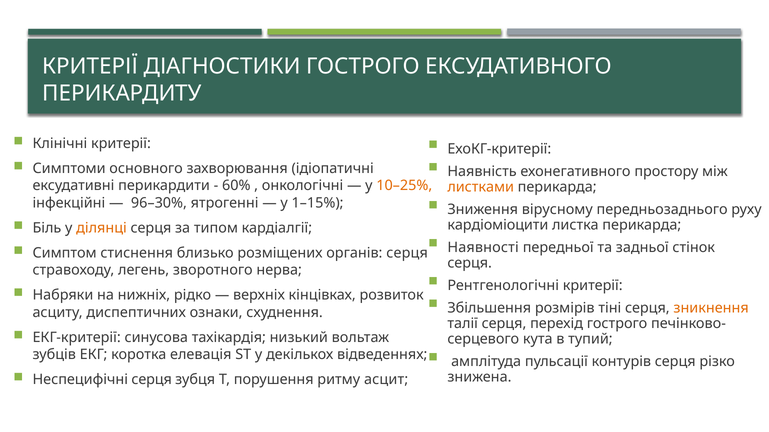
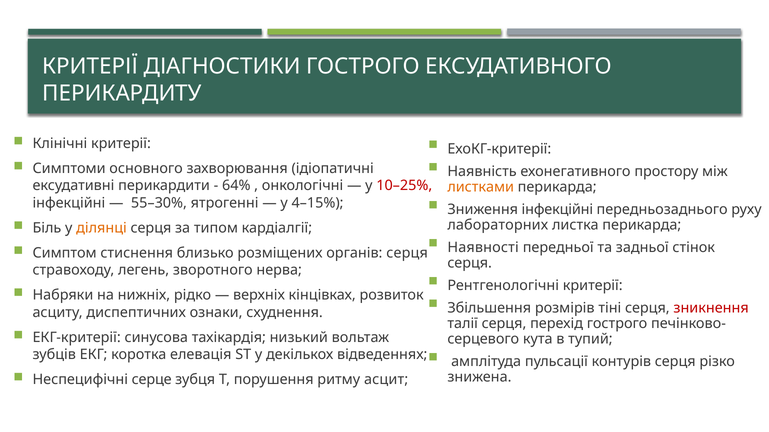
60%: 60% -> 64% (236, 186)
10–25% colour: orange -> red (404, 186)
96–30%: 96–30% -> 55–30% (159, 203)
1–15%: 1–15% -> 4–15% (318, 203)
Зниження вірусному: вірусному -> інфекційні (557, 210)
кардіоміоцити: кардіоміоцити -> лабораторних (498, 225)
зникнення colour: orange -> red (711, 308)
Неспецифічні серця: серця -> серце (152, 380)
